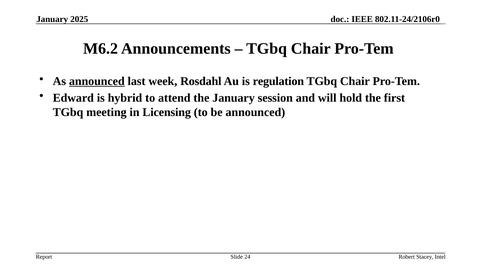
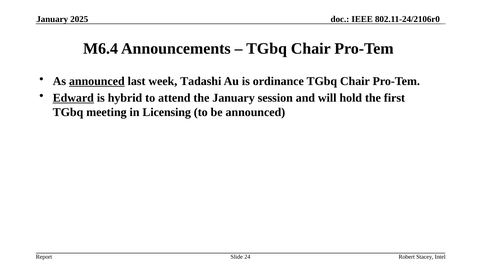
M6.2: M6.2 -> M6.4 (101, 49)
Rosdahl: Rosdahl -> Tadashi (201, 81)
regulation: regulation -> ordinance (278, 81)
Edward underline: none -> present (73, 98)
